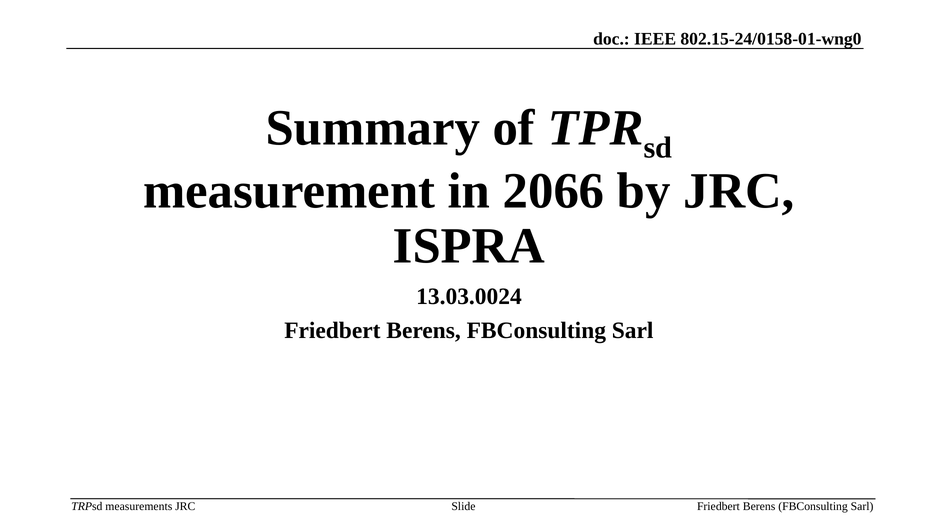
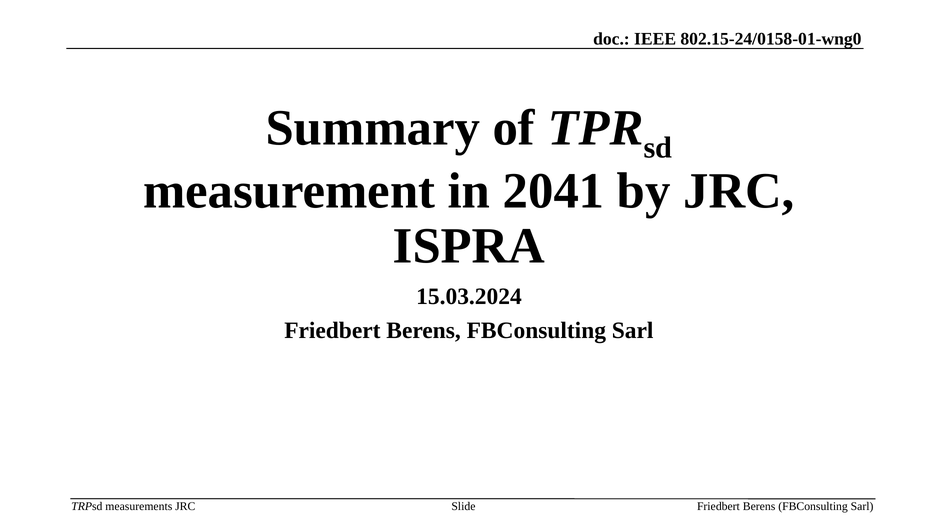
2066: 2066 -> 2041 (554, 191)
13.03.0024: 13.03.0024 -> 15.03.2024 (469, 296)
